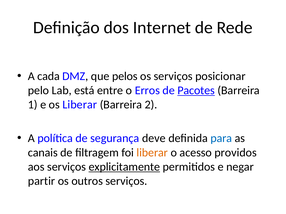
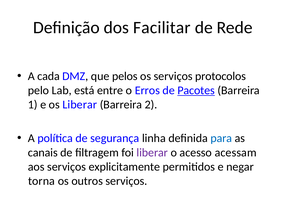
Internet: Internet -> Facilitar (162, 28)
posicionar: posicionar -> protocolos (221, 76)
deve: deve -> linha (154, 139)
liberar colour: orange -> purple (152, 153)
providos: providos -> acessam (236, 153)
explicitamente underline: present -> none (124, 167)
partir: partir -> torna (41, 181)
